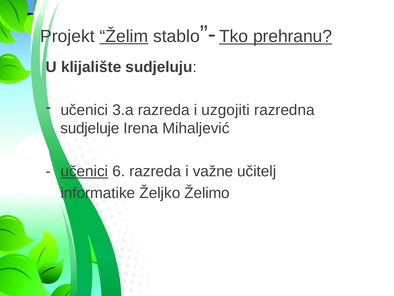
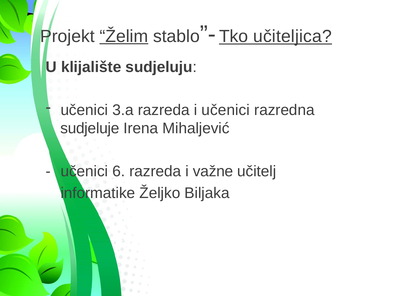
prehranu: prehranu -> učiteljica (292, 36)
i uzgojiti: uzgojiti -> učenici (226, 110)
učenici underline: present -> none (84, 171)
Želimo: Želimo -> Biljaka (207, 193)
